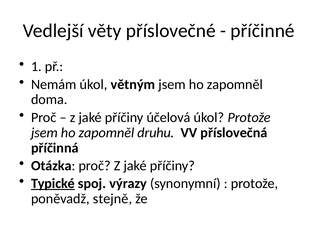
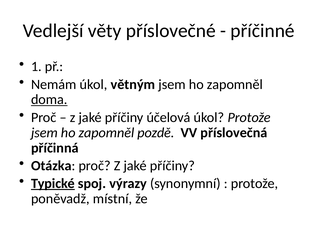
doma underline: none -> present (49, 100)
druhu: druhu -> pozdě (156, 133)
stejně: stejně -> místní (113, 199)
